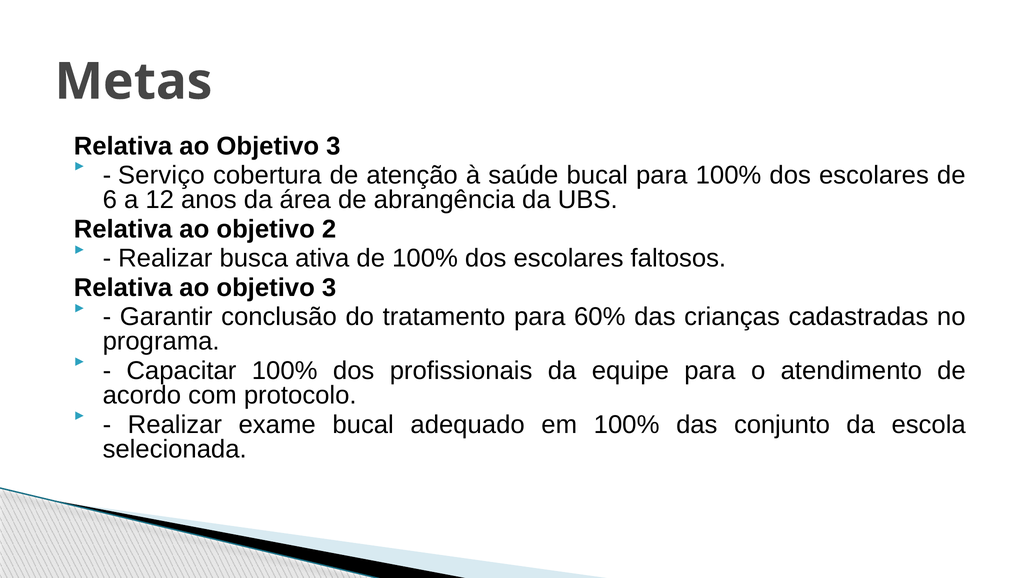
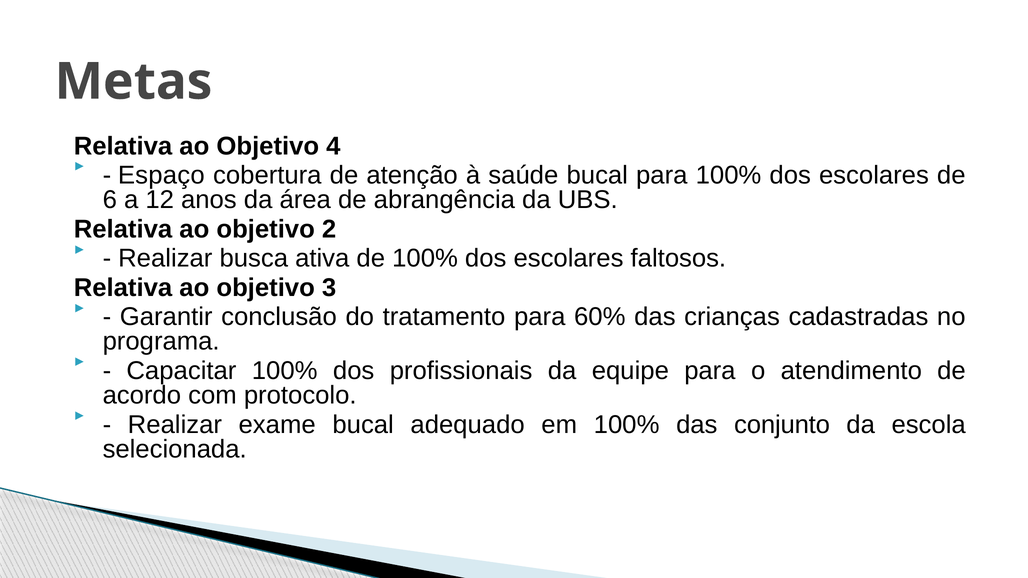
3: 3 -> 4 (333, 146)
Serviço: Serviço -> Espaço (161, 175)
